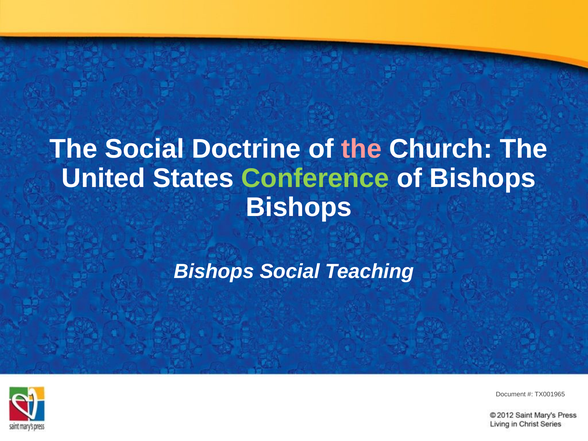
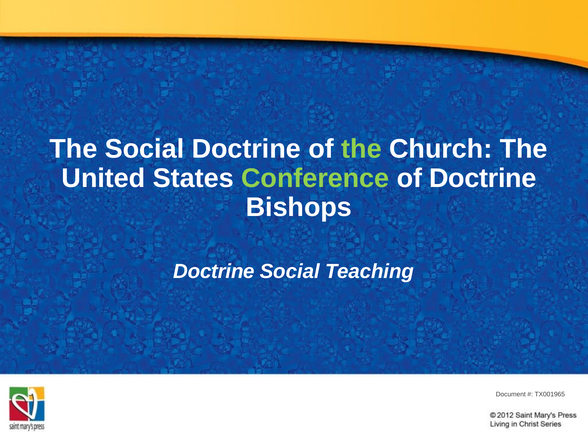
the colour: pink -> light green (361, 149)
of Bishops: Bishops -> Doctrine (483, 178)
Bishops: Bishops -> Doctrine (214, 271)
